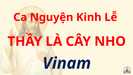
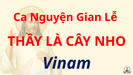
Kinh: Kinh -> Gian (89, 17)
